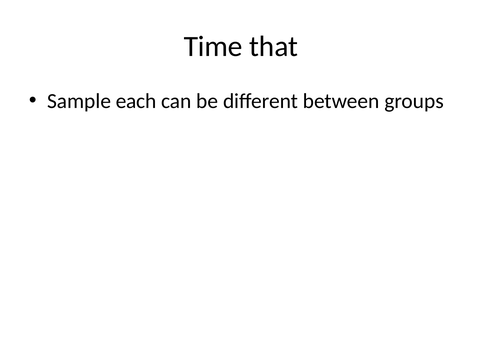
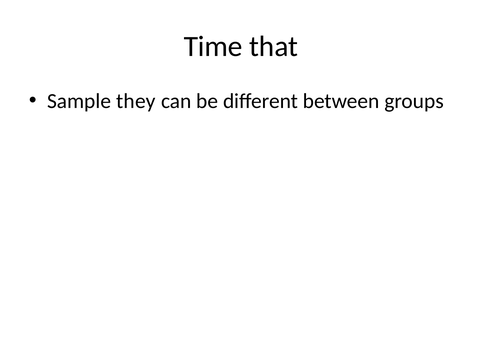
each: each -> they (136, 101)
